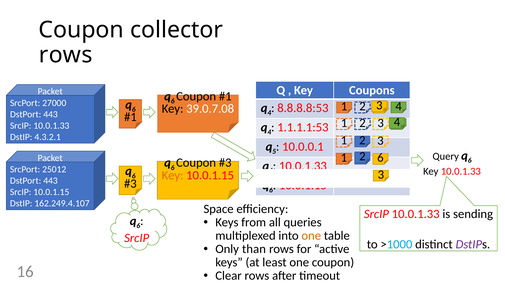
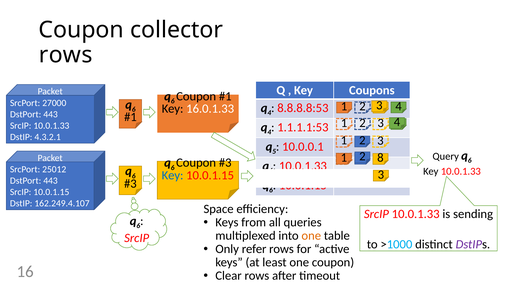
39.0.7.08: 39.0.7.08 -> 16.0.1.33 (210, 109)
6: 6 -> 8 (380, 158)
Key colour: orange -> blue (173, 175)
than: than -> refer (254, 249)
